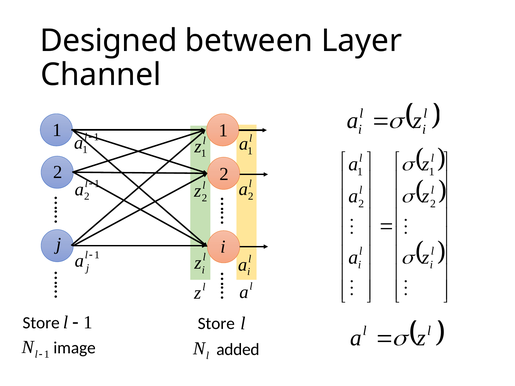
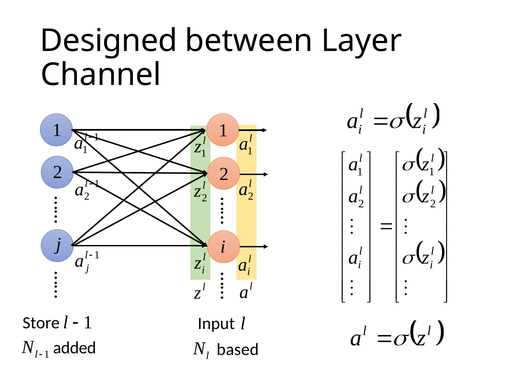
Store: Store -> Input (216, 324)
image: image -> added (75, 348)
added: added -> based (238, 350)
